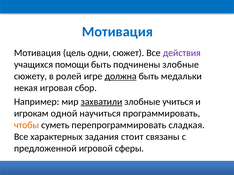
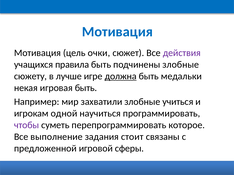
одни: одни -> очки (99, 53)
помощи: помощи -> правила (72, 65)
ролей: ролей -> лучше (69, 76)
игровая сбор: сбор -> быть (86, 88)
захватили underline: present -> none (101, 102)
чтобы colour: orange -> purple (27, 125)
сладкая: сладкая -> которое (187, 125)
характерных: характерных -> выполнение (57, 137)
